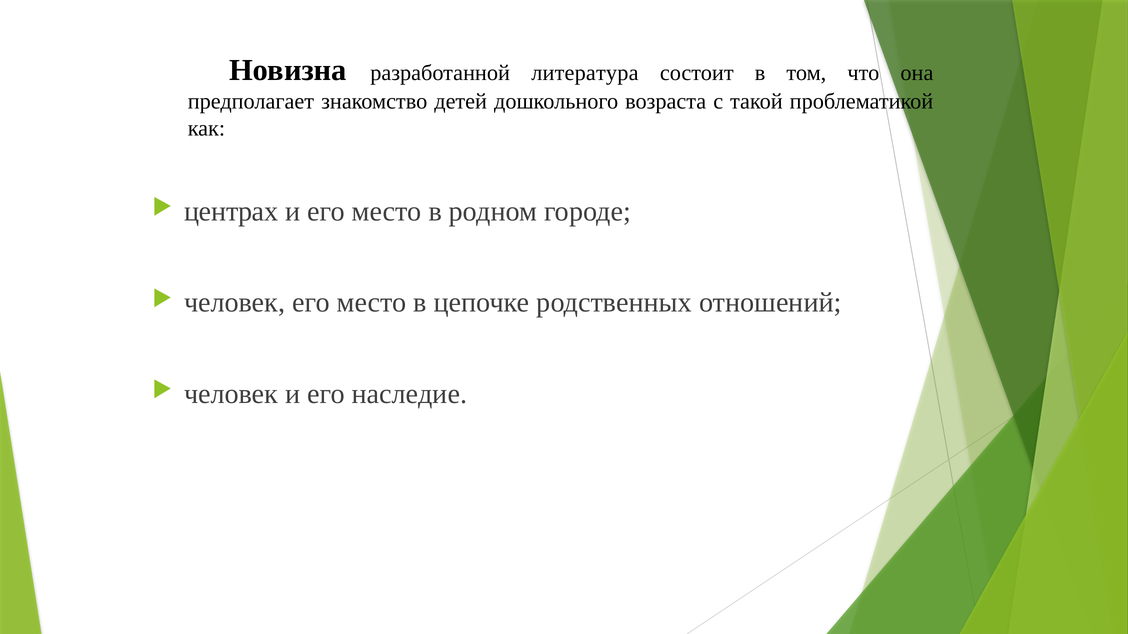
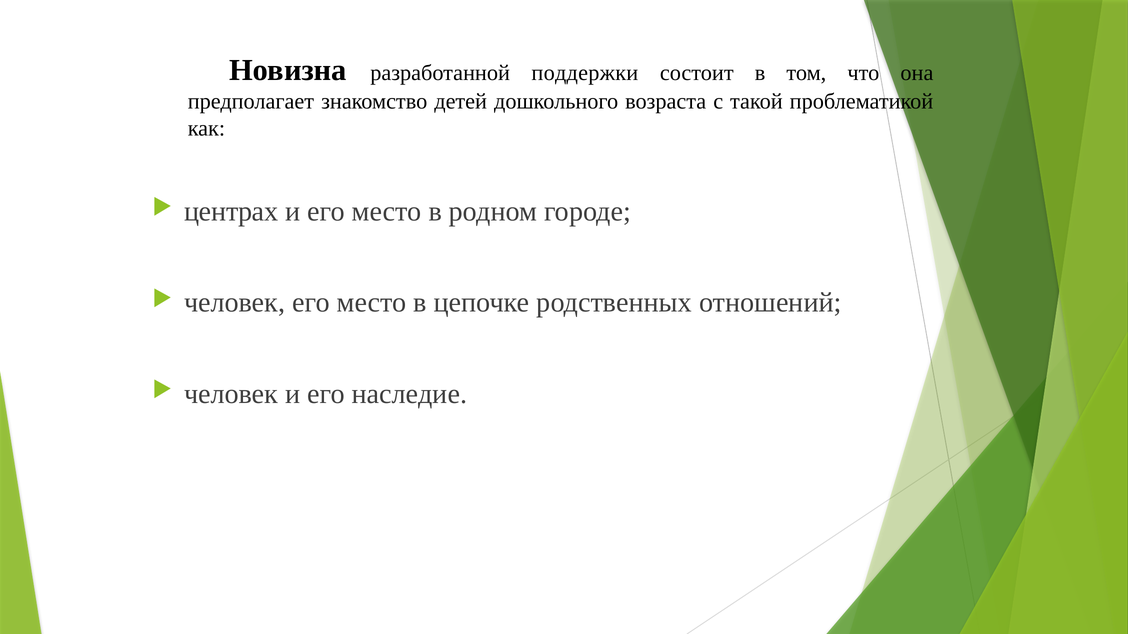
литература: литература -> поддержки (585, 73)
